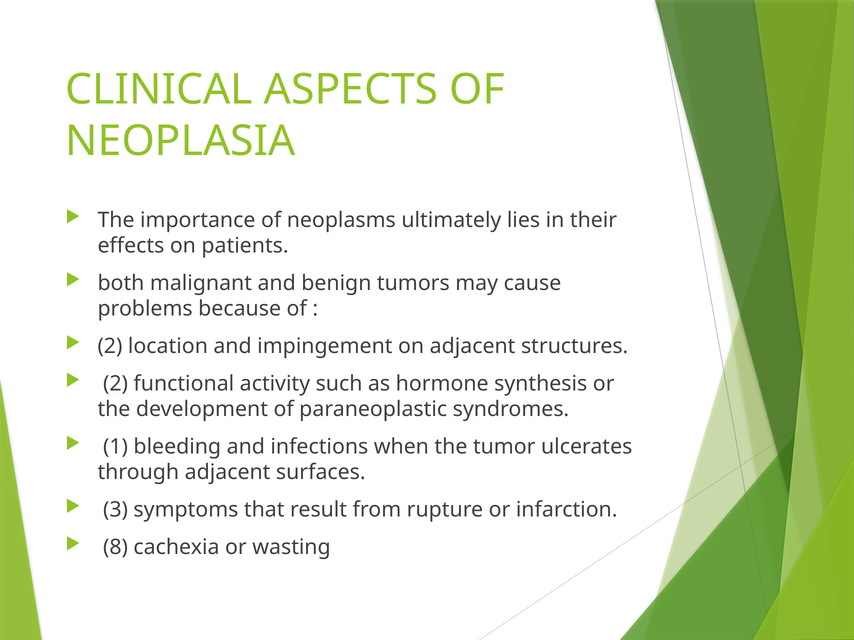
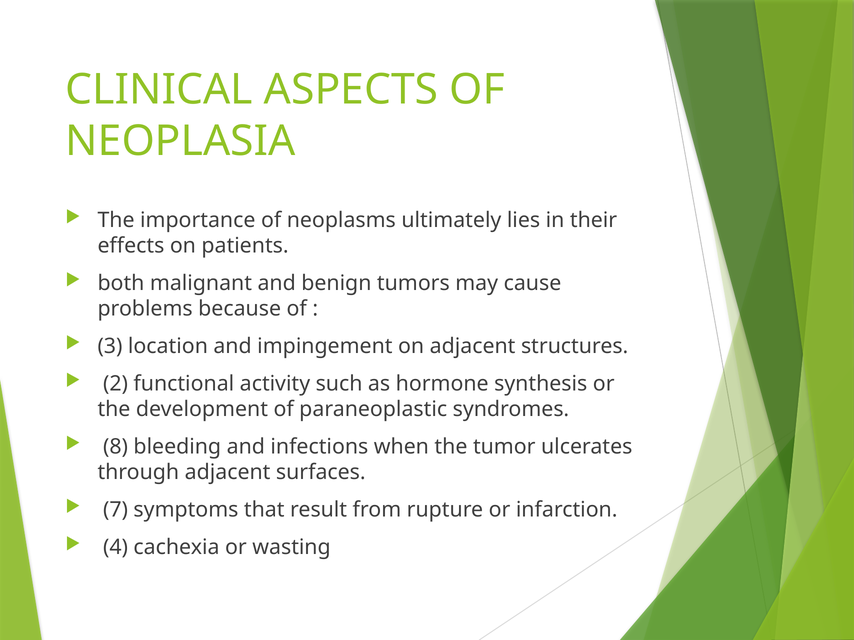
2: 2 -> 3 (110, 347)
1: 1 -> 8 (116, 447)
3: 3 -> 7 (116, 510)
8: 8 -> 4 (116, 548)
